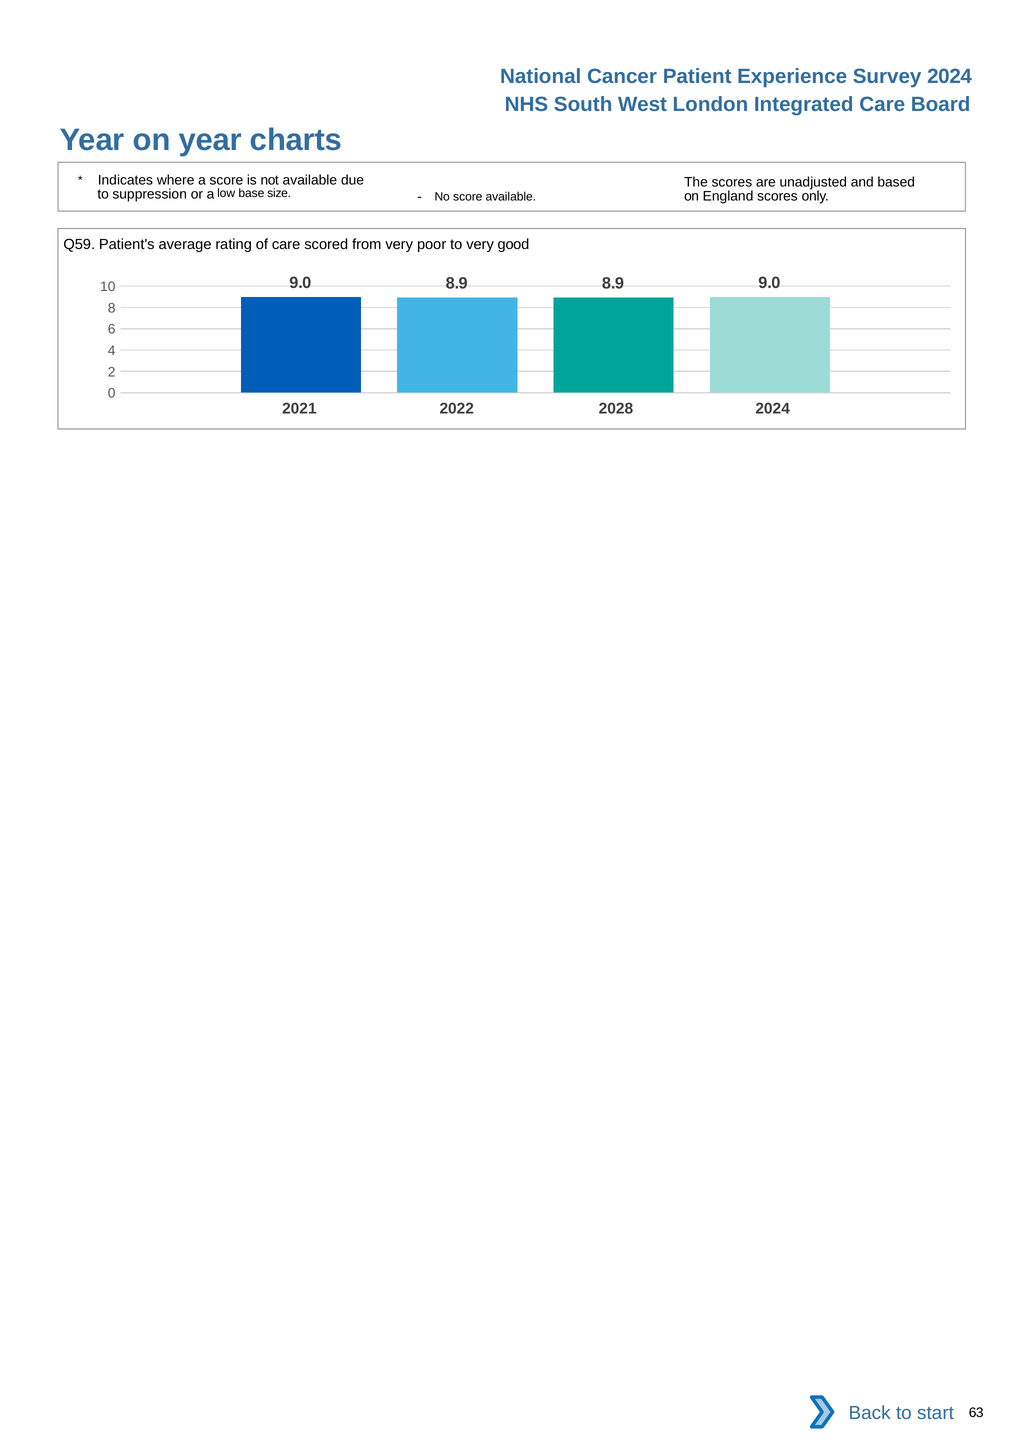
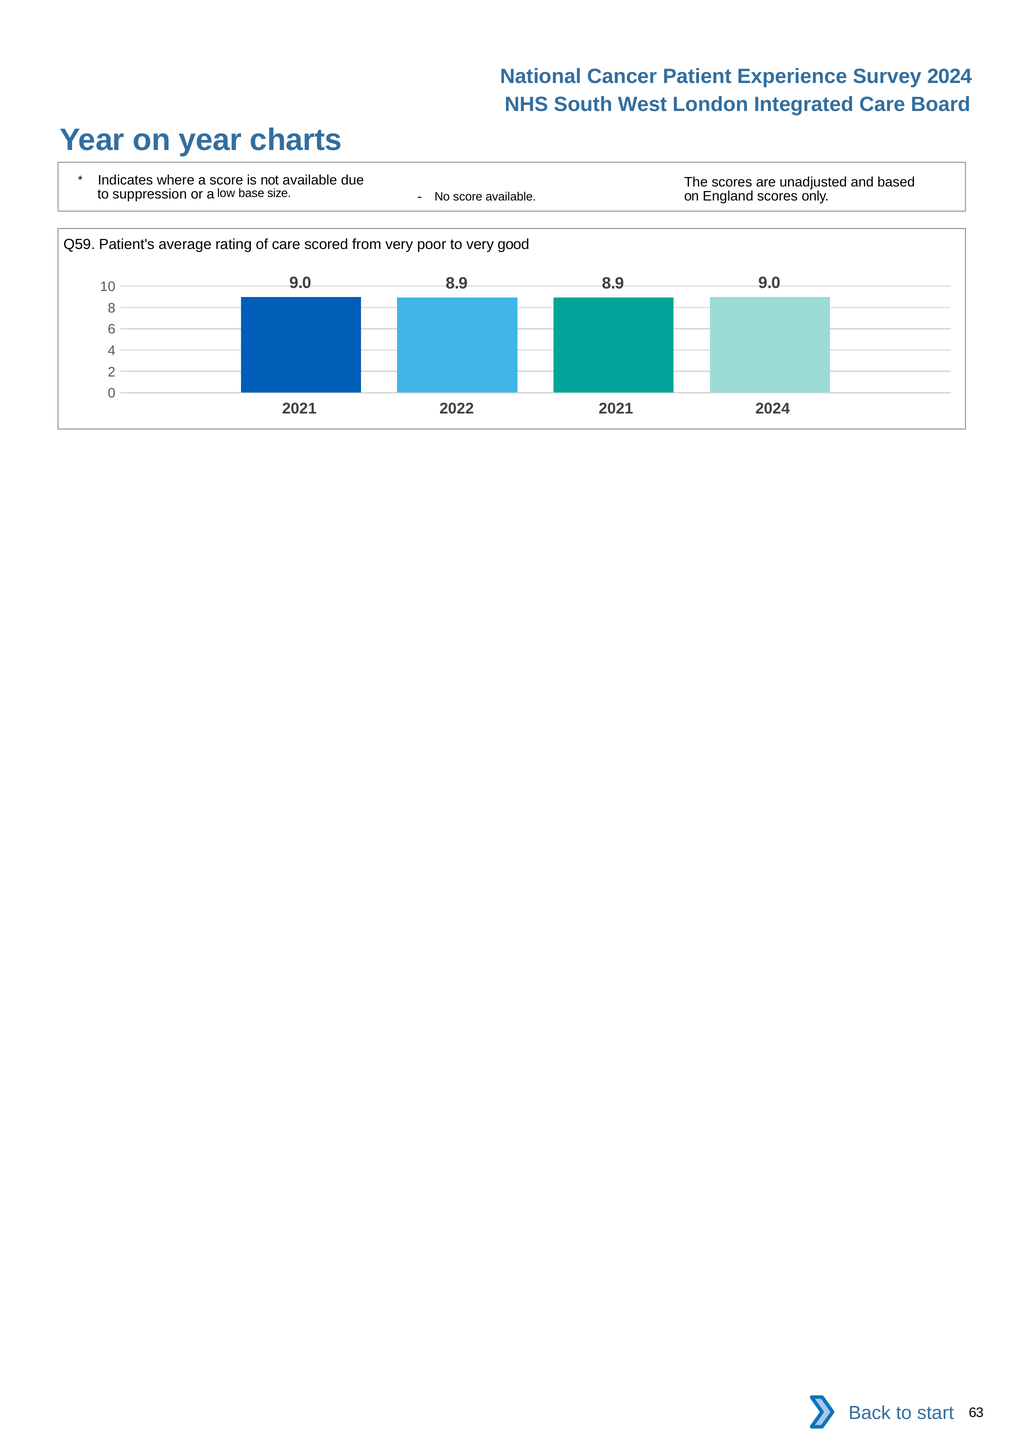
2022 2028: 2028 -> 2021 (616, 408)
